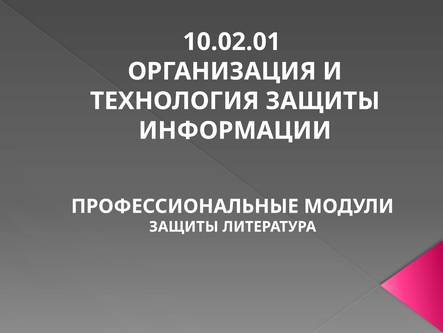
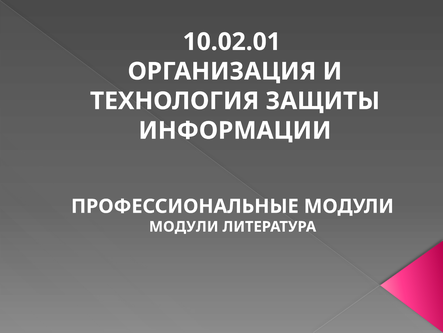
ЗАЩИТЫ: ЗАЩИТЫ -> МОДУЛИ (184, 226)
